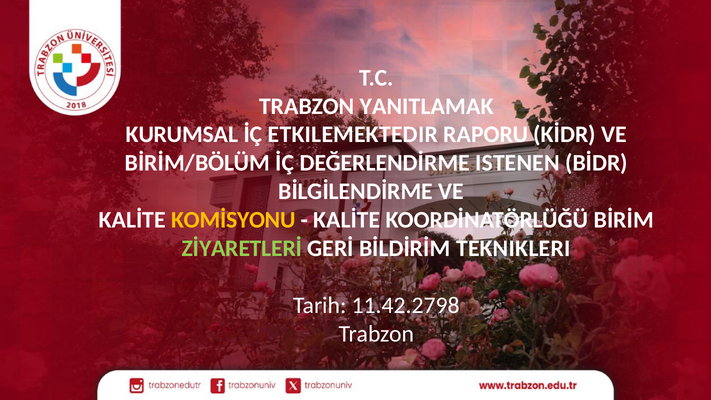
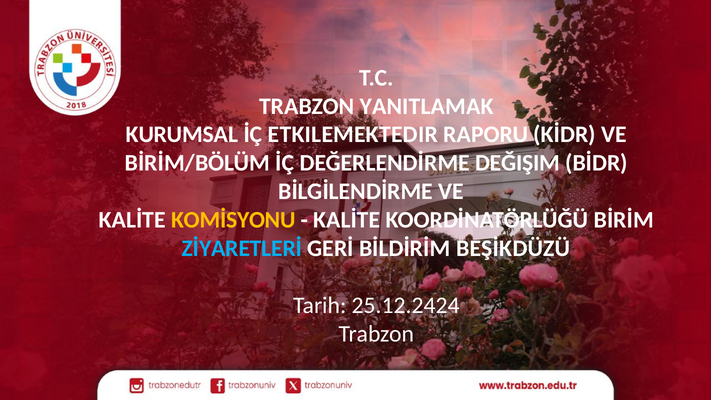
ISTENEN: ISTENEN -> DEĞIŞIM (518, 163)
ZİYARETLERİ colour: light green -> light blue (242, 248)
TEKNIKLERI: TEKNIKLERI -> BEŞİKDÜZÜ (513, 248)
11.42.2798: 11.42.2798 -> 25.12.2424 (406, 305)
